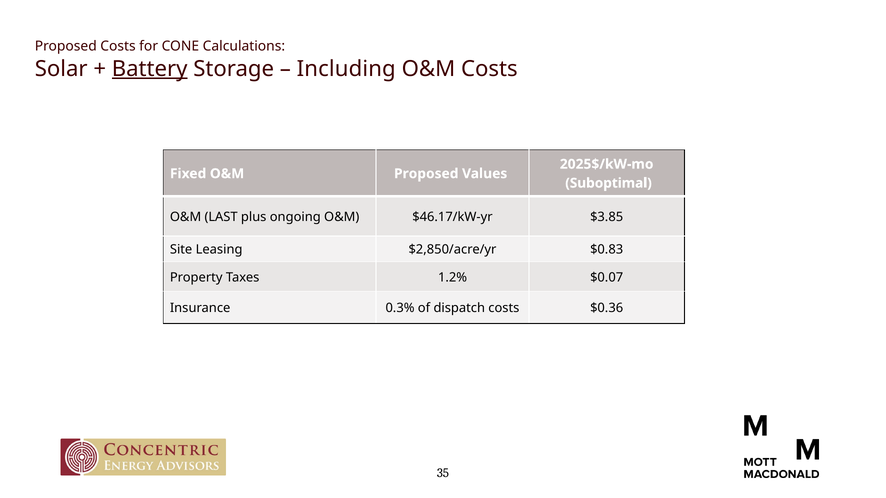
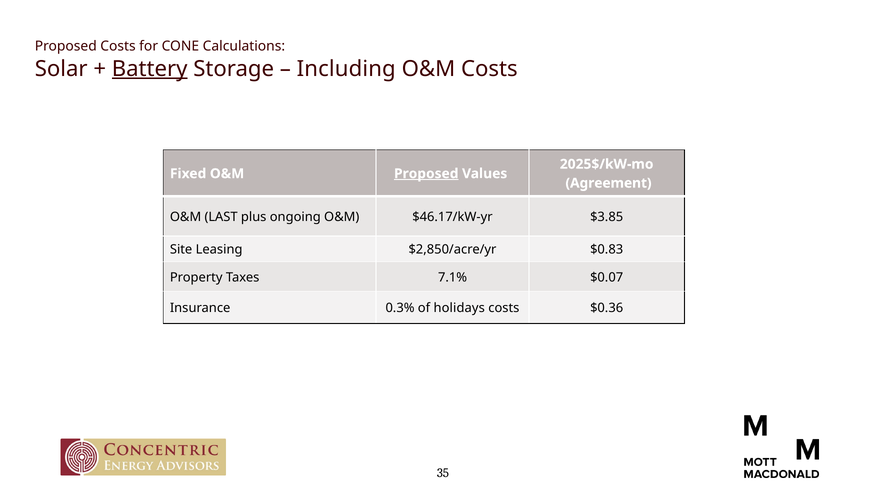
Proposed underline: none -> present (426, 174)
Suboptimal: Suboptimal -> Agreement (609, 183)
1.2%: 1.2% -> 7.1% (453, 277)
dispatch: dispatch -> holidays (459, 308)
